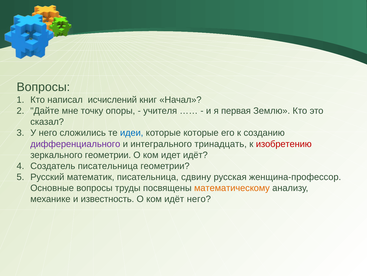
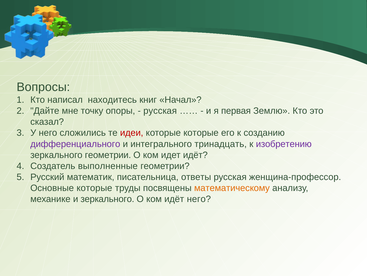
исчислений: исчислений -> находитесь (112, 100)
учителя: учителя -> русская (160, 111)
идеи colour: blue -> red (132, 133)
изобретению colour: red -> purple (284, 144)
Создатель писательница: писательница -> выполненные (108, 166)
сдвину: сдвину -> ответы (196, 177)
Основные вопросы: вопросы -> которые (94, 188)
и известность: известность -> зеркального (107, 199)
